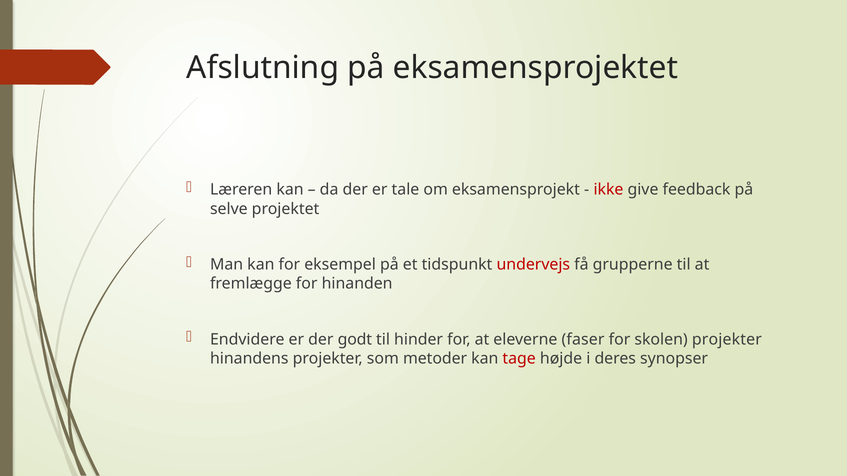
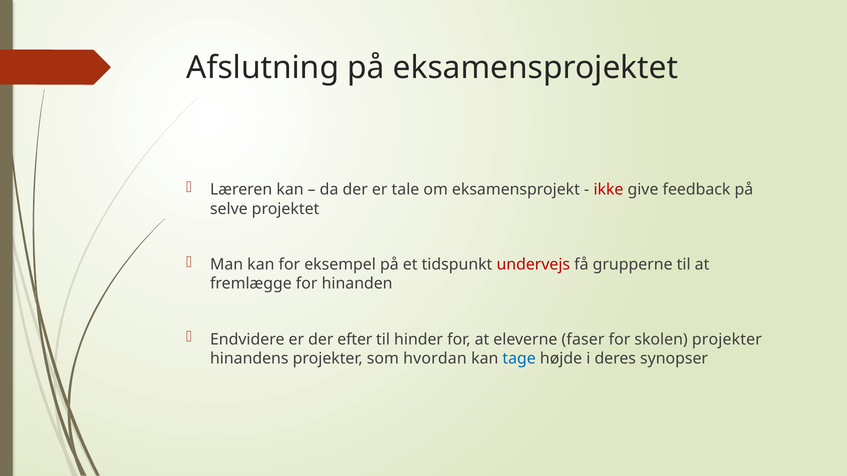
godt: godt -> efter (355, 340)
metoder: metoder -> hvordan (435, 359)
tage colour: red -> blue (519, 359)
